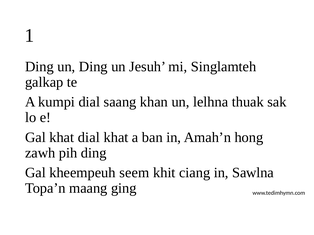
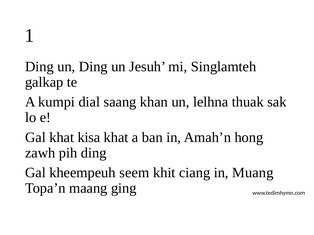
khat dial: dial -> kisa (89, 138)
Sawlna: Sawlna -> Muang (253, 173)
